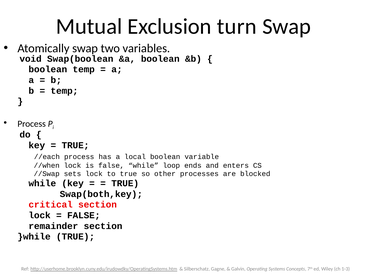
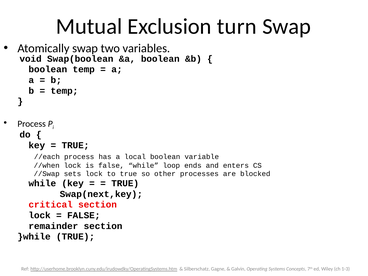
Swap(both,key: Swap(both,key -> Swap(next,key (101, 194)
